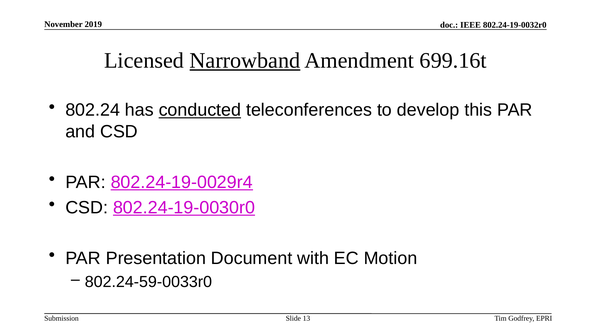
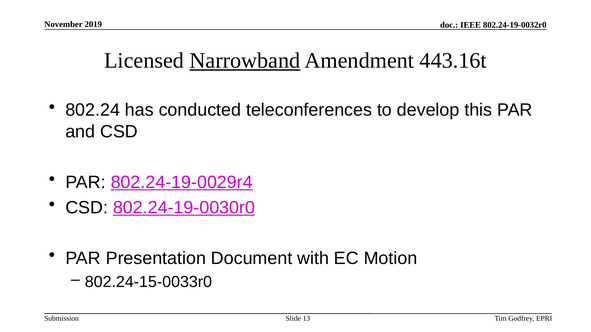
699.16t: 699.16t -> 443.16t (453, 61)
conducted underline: present -> none (200, 110)
802.24-59-0033r0: 802.24-59-0033r0 -> 802.24-15-0033r0 (148, 282)
